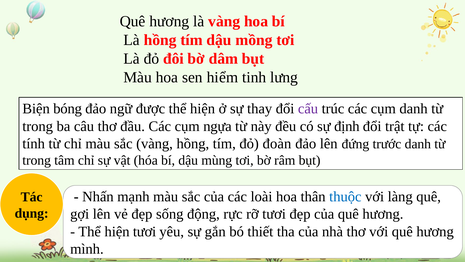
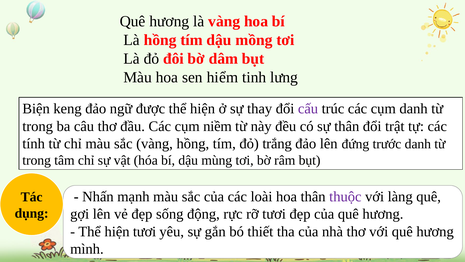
bóng: bóng -> keng (68, 109)
ngựa: ngựa -> niềm (217, 126)
sự định: định -> thân (347, 126)
đoàn: đoàn -> trắng (277, 143)
thuộc colour: blue -> purple (345, 196)
